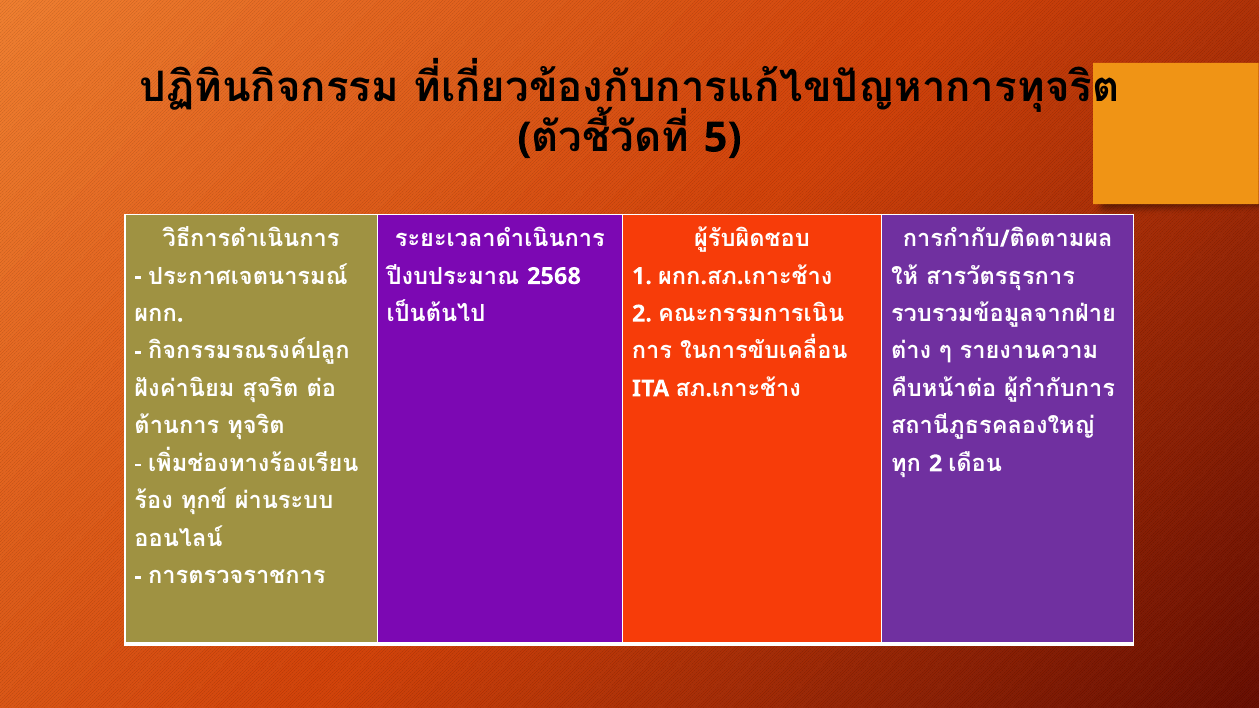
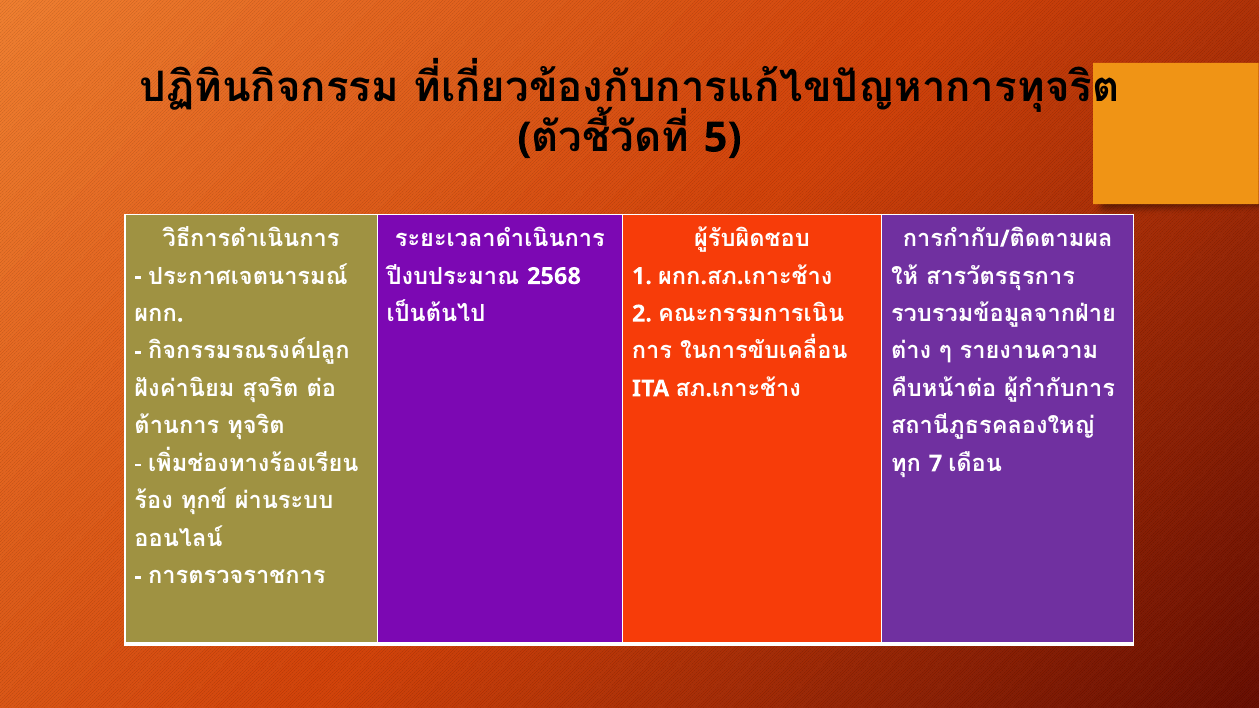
2: 2 -> 7 (936, 464)
